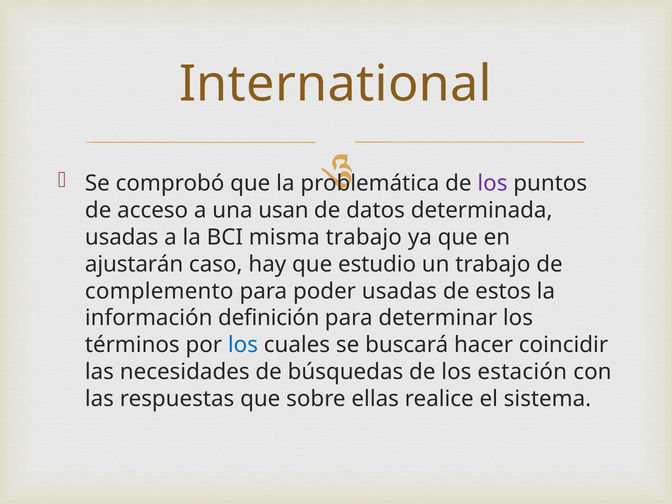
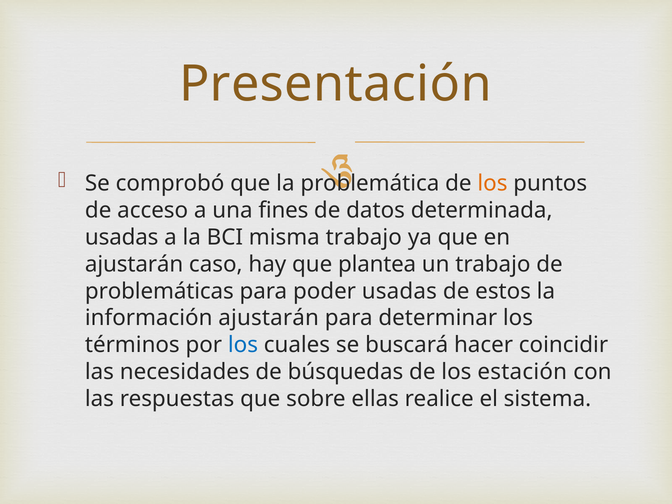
International: International -> Presentación (335, 84)
los colour: purple -> orange (492, 184)
usan: usan -> fines (283, 210)
estudio: estudio -> plantea (377, 264)
complemento: complemento -> problemáticas (159, 291)
información definición: definición -> ajustarán (269, 318)
